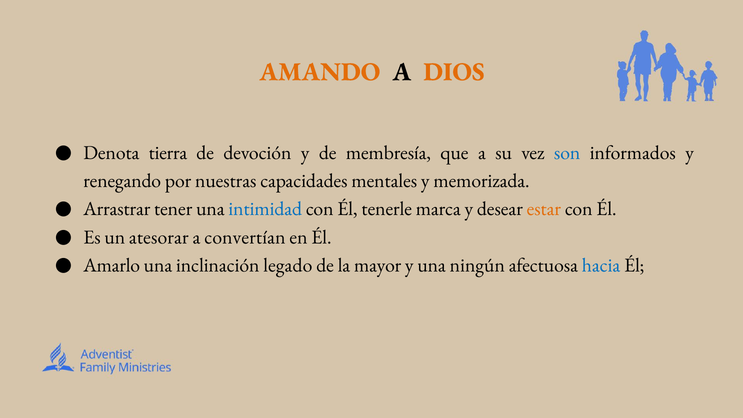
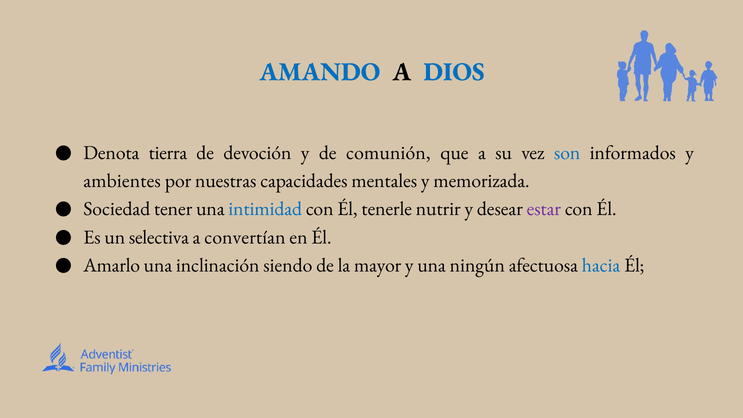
AMANDO colour: orange -> blue (320, 72)
DIOS colour: orange -> blue (454, 72)
membresía: membresía -> comunión (388, 153)
renegando: renegando -> ambientes (122, 181)
Arrastrar: Arrastrar -> Sociedad (117, 209)
marca: marca -> nutrir (438, 209)
estar colour: orange -> purple (544, 209)
atesorar: atesorar -> selectiva (159, 237)
legado: legado -> siendo (288, 265)
